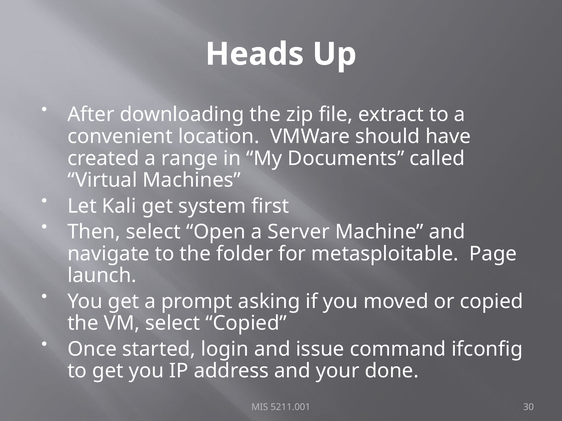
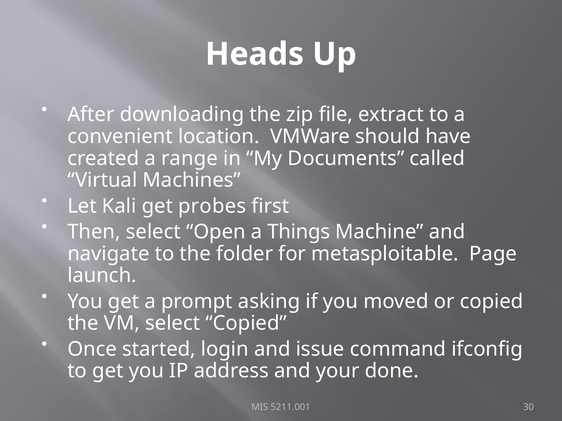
system: system -> probes (212, 206)
Server: Server -> Things (299, 232)
